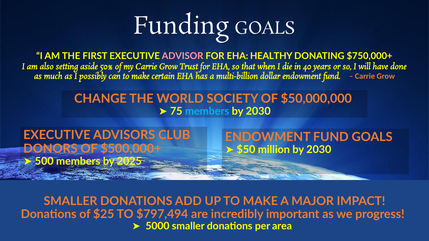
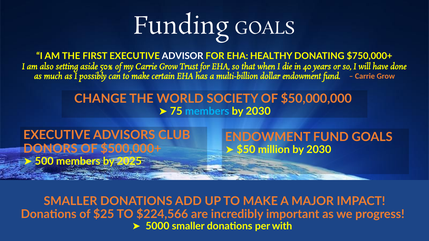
ADVISOR colour: pink -> white (183, 56)
$797,494: $797,494 -> $224,566 (162, 214)
area: area -> with (282, 226)
